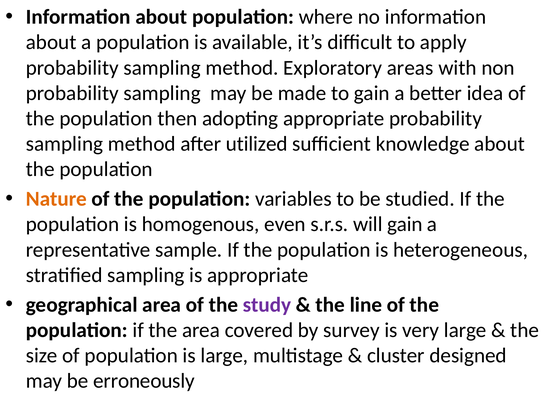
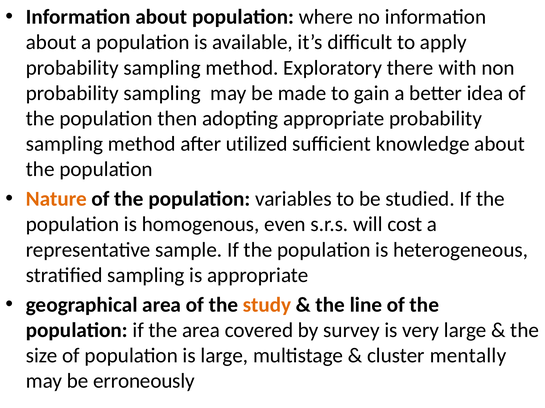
areas: areas -> there (410, 68)
will gain: gain -> cost (405, 225)
study colour: purple -> orange (267, 305)
designed: designed -> mentally (468, 356)
